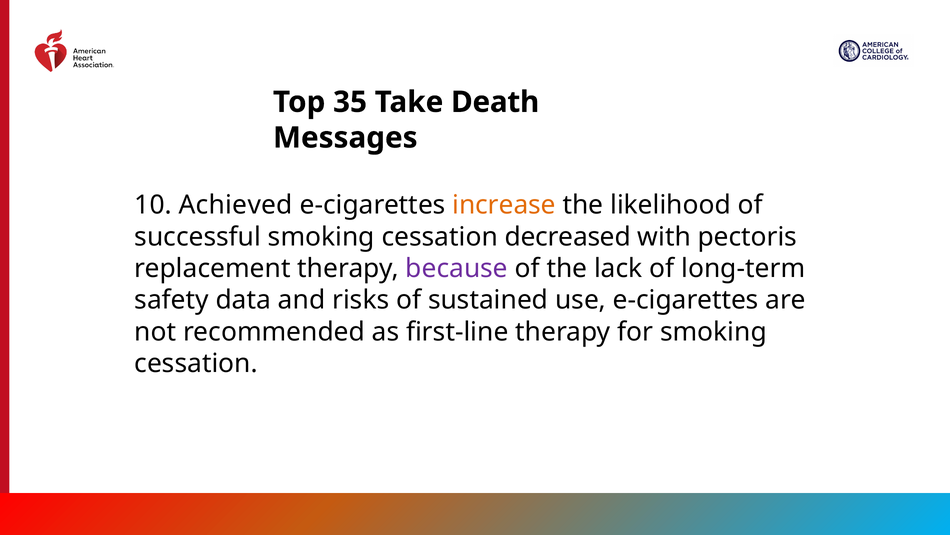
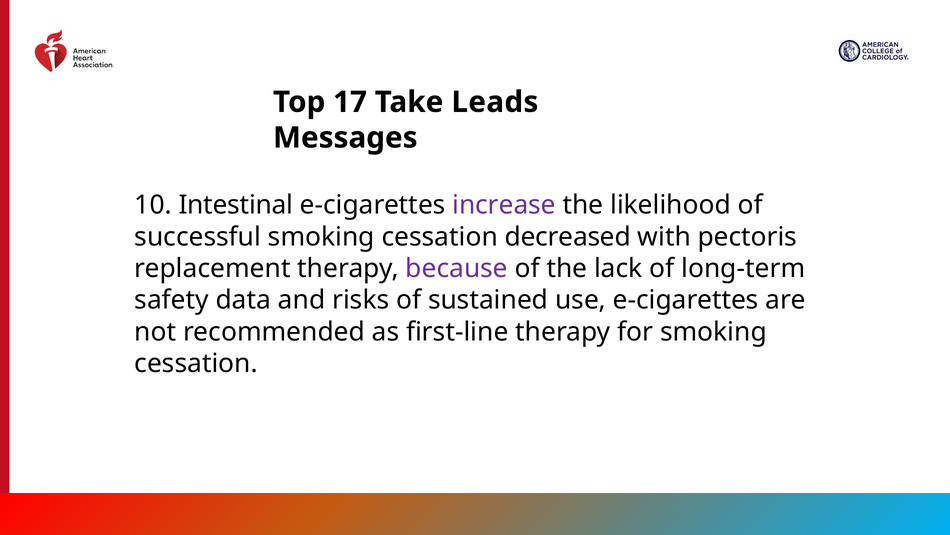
35: 35 -> 17 (350, 102)
Death: Death -> Leads (495, 102)
Achieved: Achieved -> Intestinal (236, 205)
increase colour: orange -> purple (504, 205)
